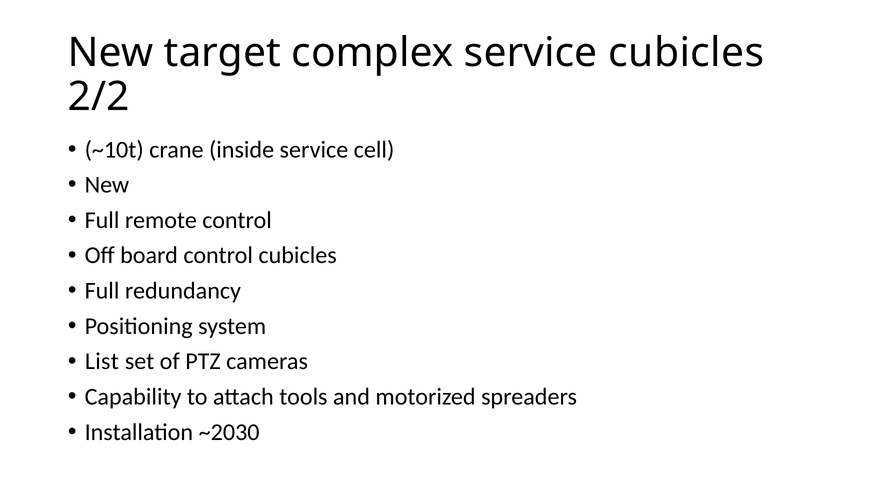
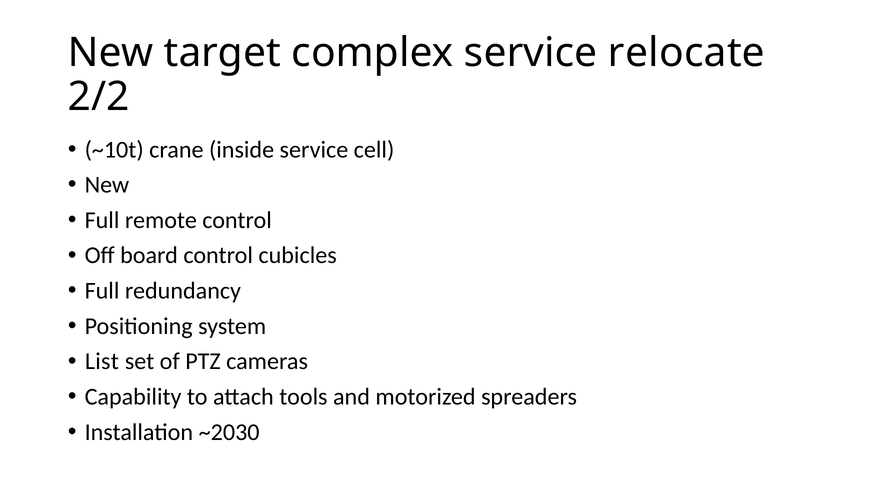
service cubicles: cubicles -> relocate (686, 53)
